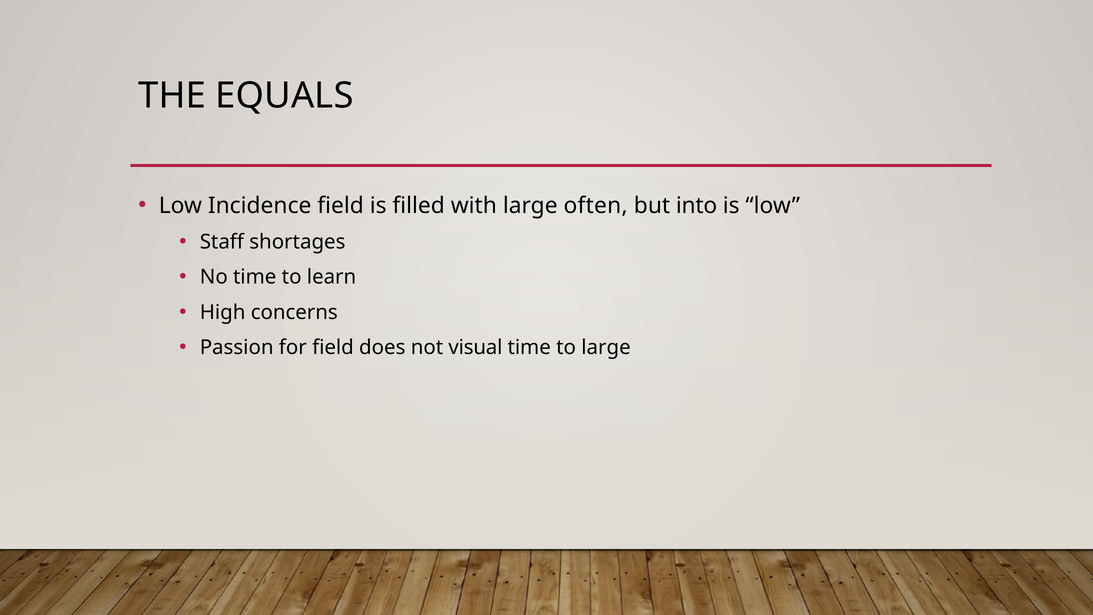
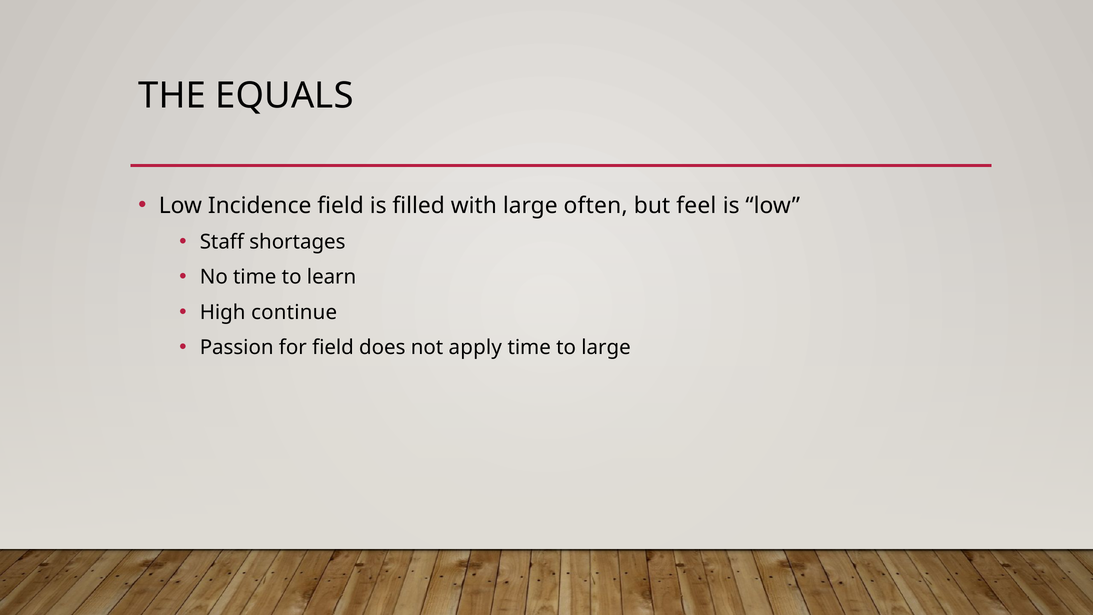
into: into -> feel (696, 206)
concerns: concerns -> continue (294, 312)
visual: visual -> apply (475, 347)
